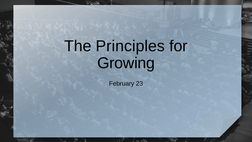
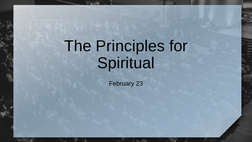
Growing: Growing -> Spiritual (126, 63)
